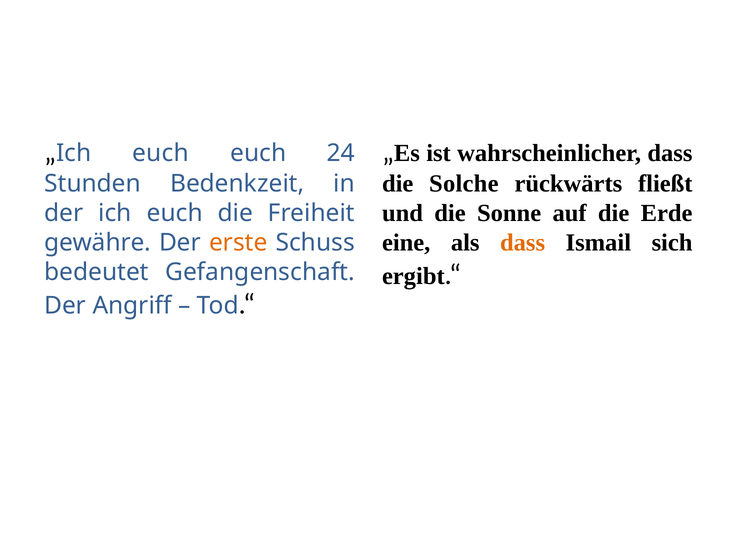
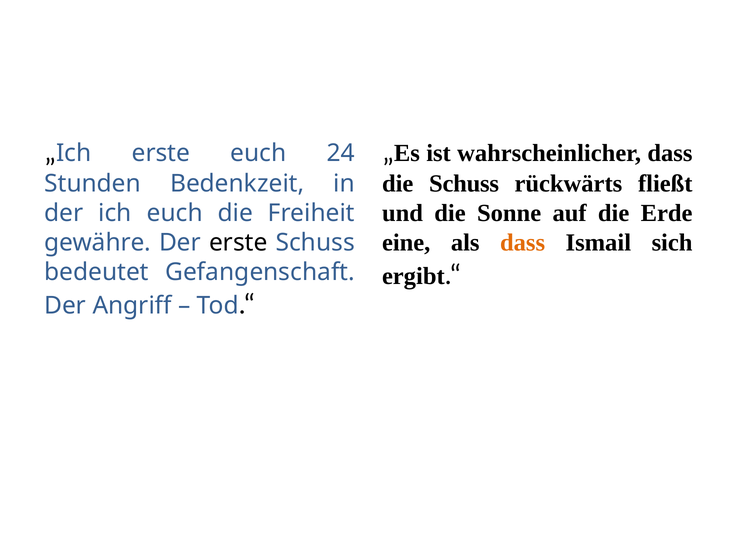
euch: euch -> erste (161, 153)
die Solche: Solche -> Schuss (464, 184)
erste colour: orange -> black (238, 242)
